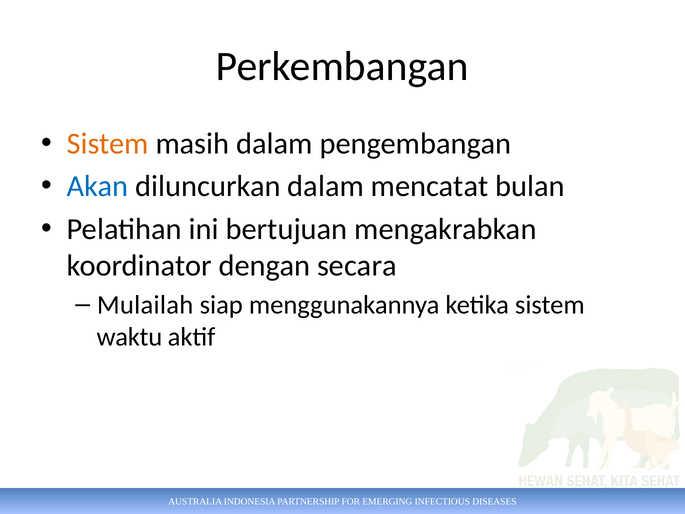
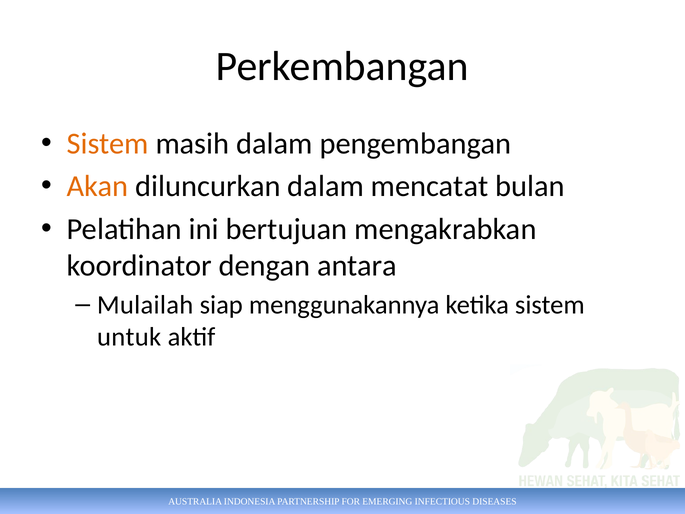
Akan colour: blue -> orange (98, 186)
secara: secara -> antara (357, 266)
waktu: waktu -> untuk (129, 337)
